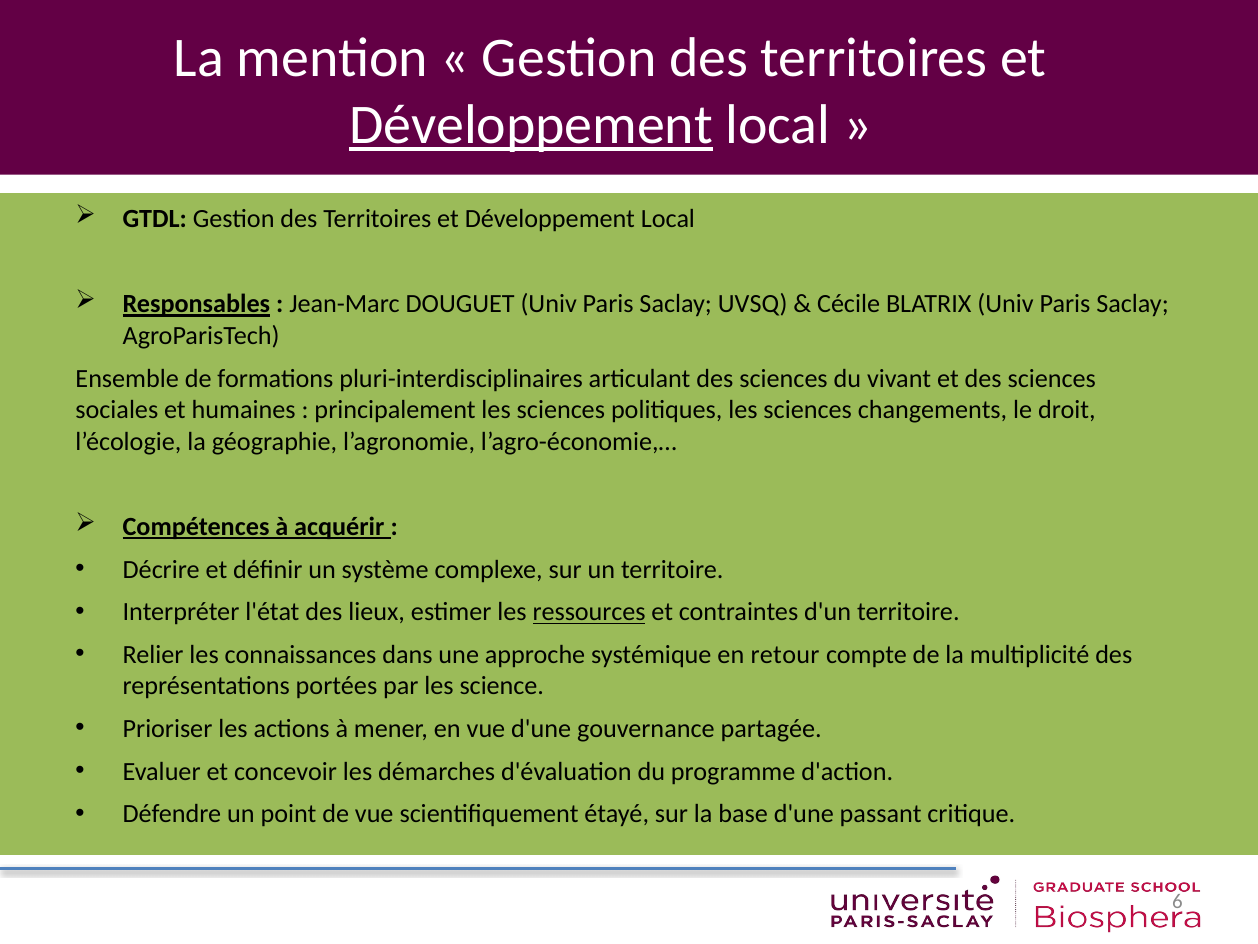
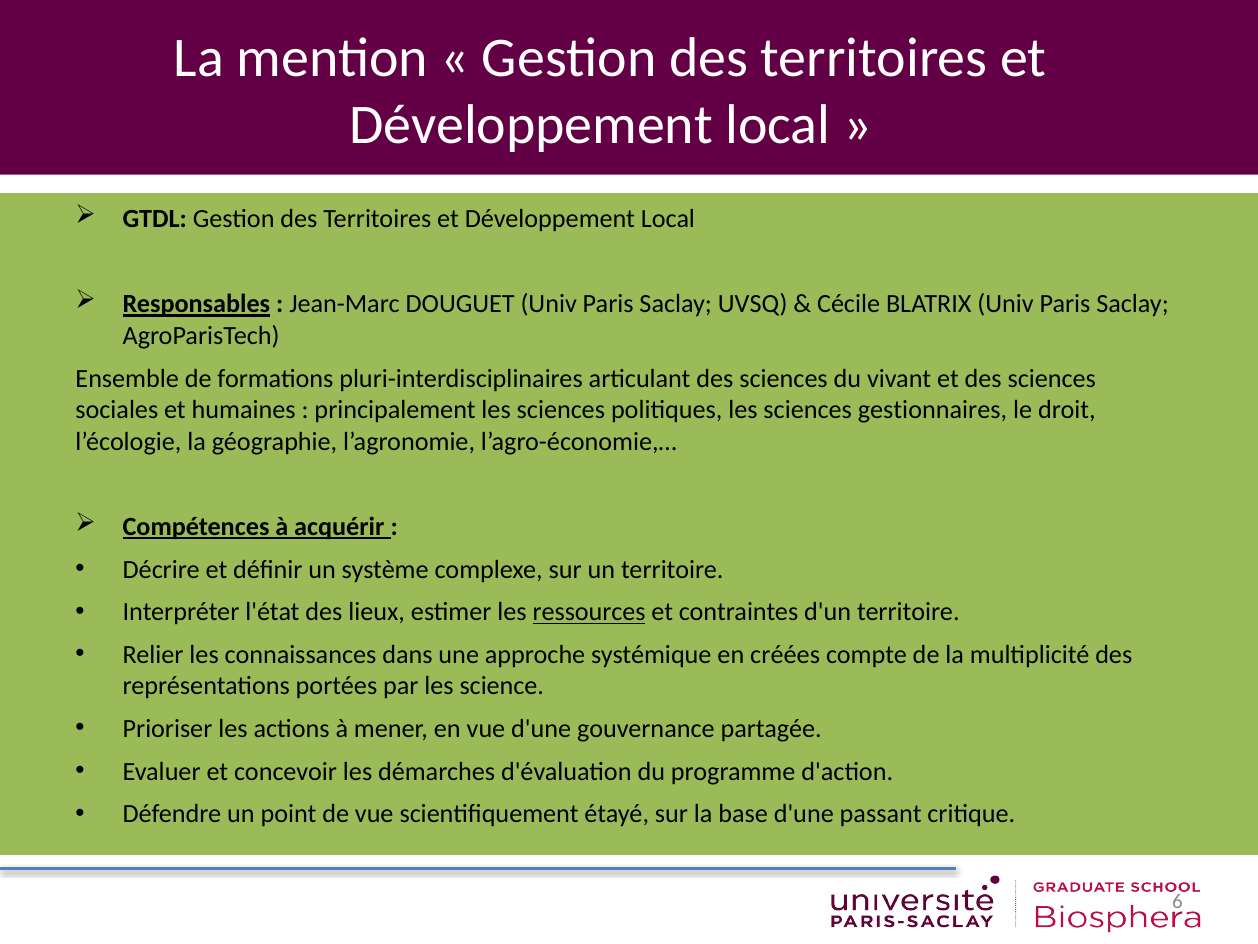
Développement underline: present -> none (531, 125)
changements: changements -> gestionnaires (933, 410)
retour: retour -> créées (785, 654)
